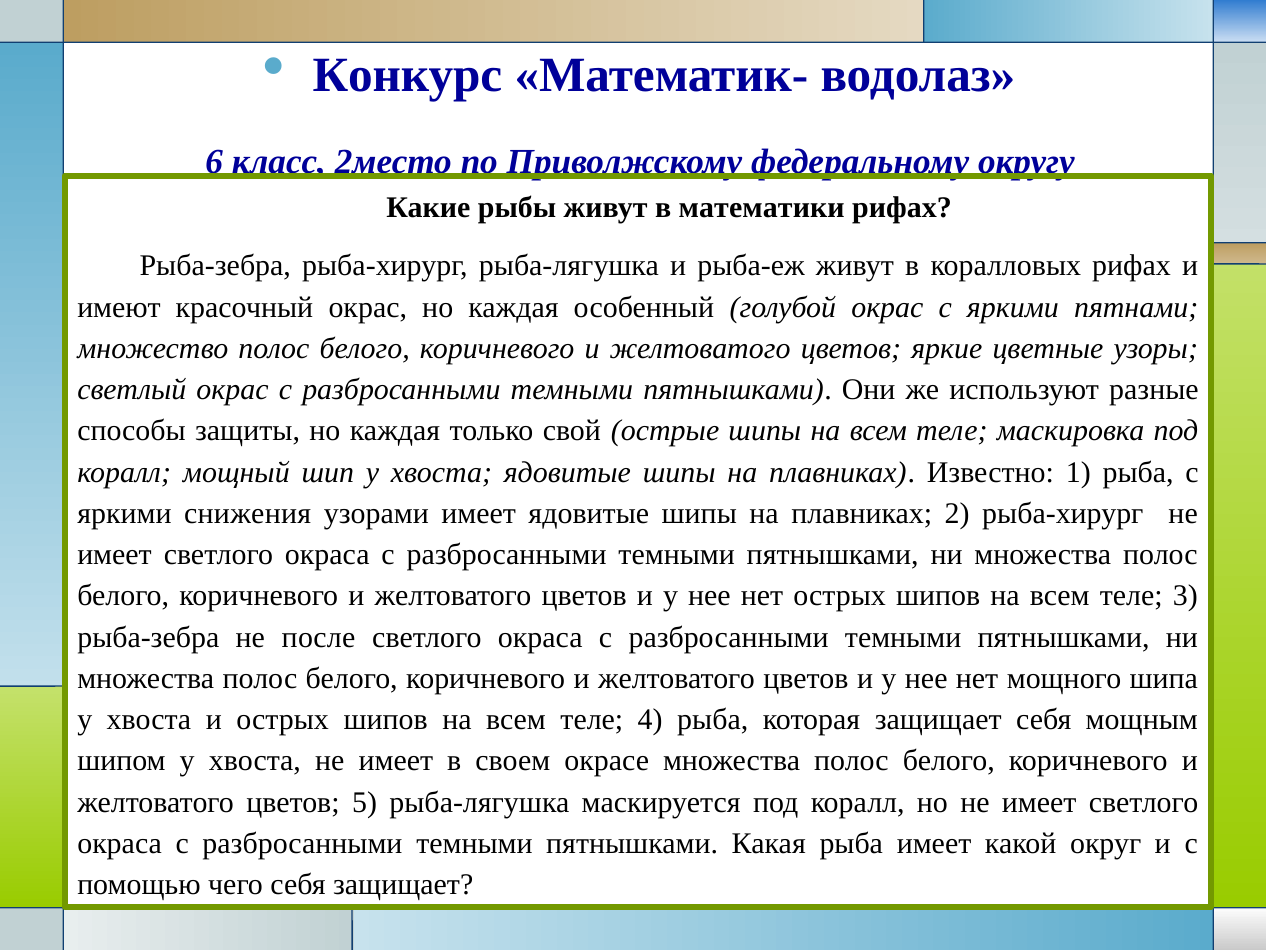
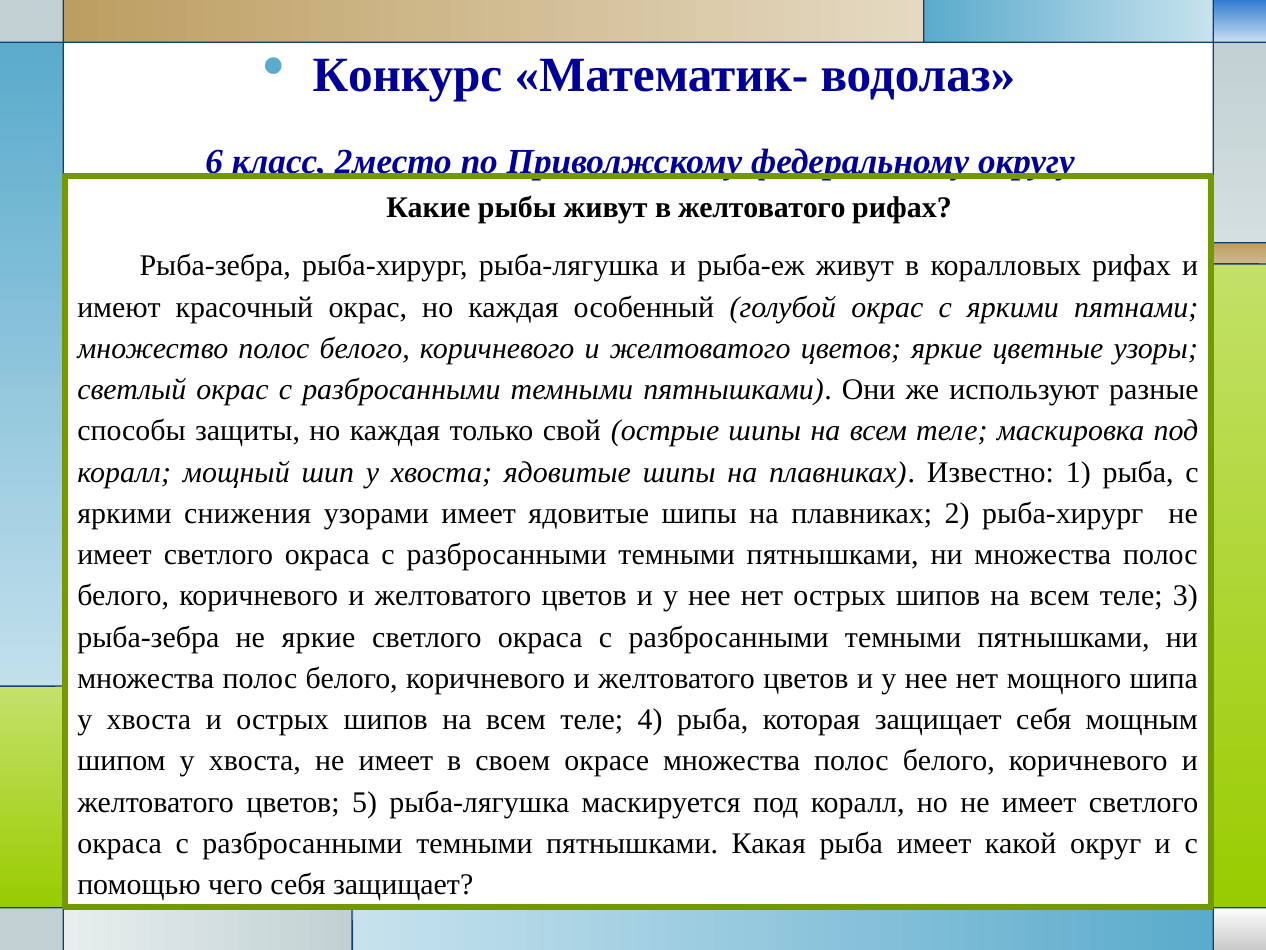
в математики: математики -> желтоватого (762, 207)
не после: после -> яркие (319, 637)
